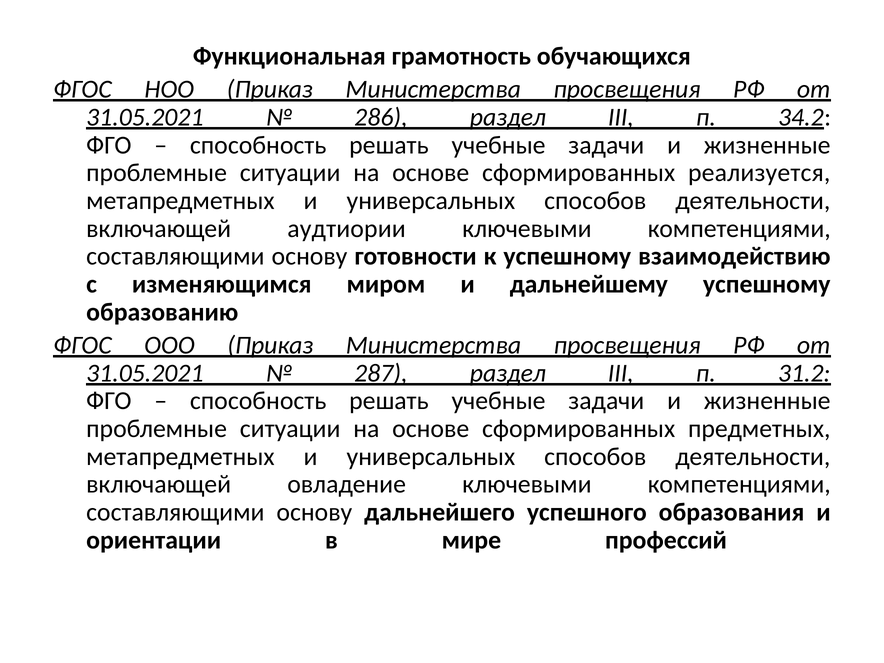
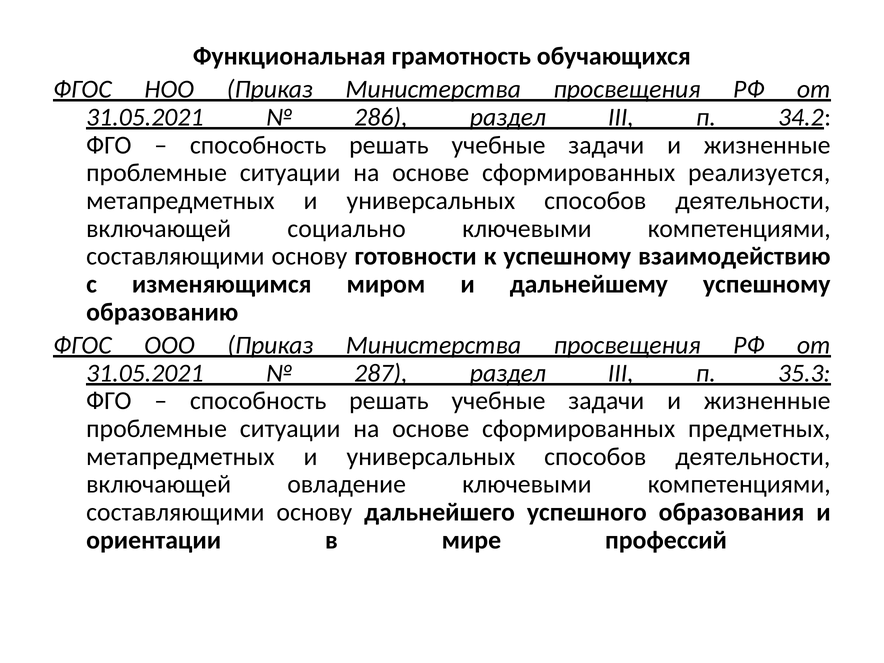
аудтиории: аудтиории -> социально (347, 229)
31.2: 31.2 -> 35.3 (804, 373)
